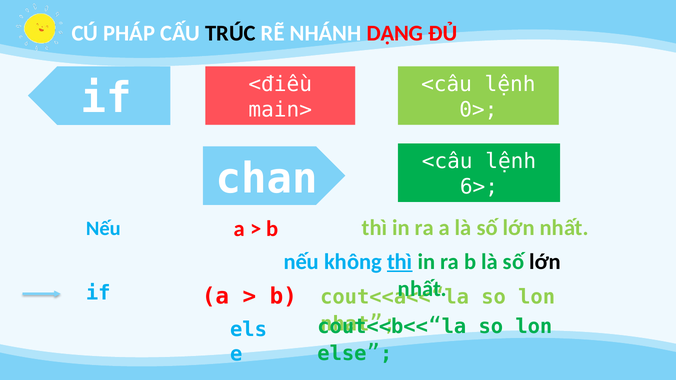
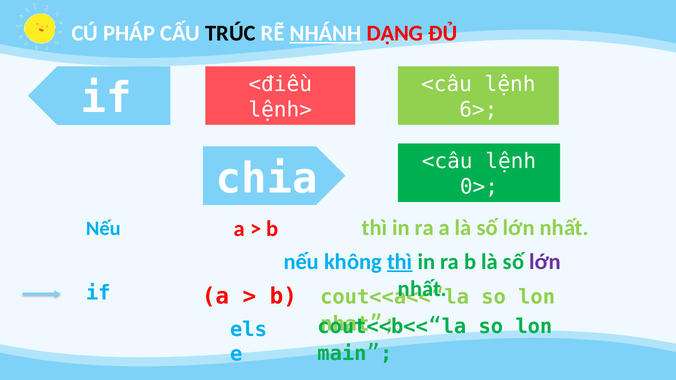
NHÁNH underline: none -> present (326, 33)
main>: main> -> lệnh> (280, 110)
0>: 0> -> 6> (478, 110)
chan: chan -> chia (267, 179)
6>: 6> -> 0> (479, 187)
lớn colour: black -> purple (545, 262)
else: else -> main (342, 354)
